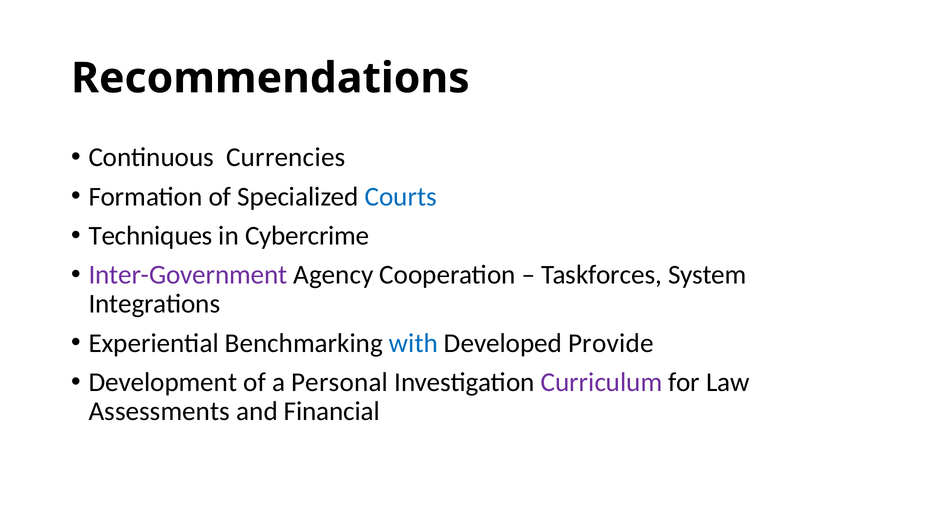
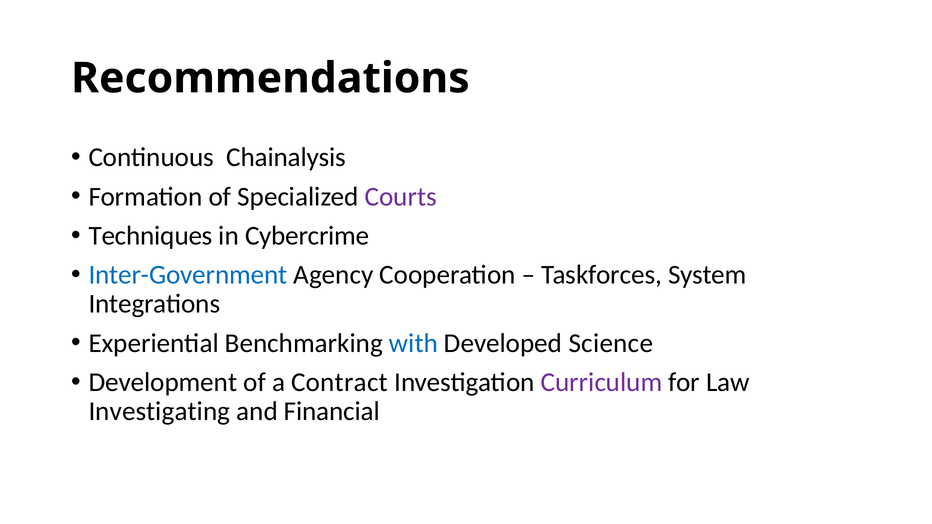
Currencies: Currencies -> Chainalysis (286, 158)
Courts colour: blue -> purple (401, 197)
Inter-Government colour: purple -> blue (188, 275)
Provide: Provide -> Science (611, 343)
Personal: Personal -> Contract (340, 382)
Assessments: Assessments -> Investigating (159, 412)
